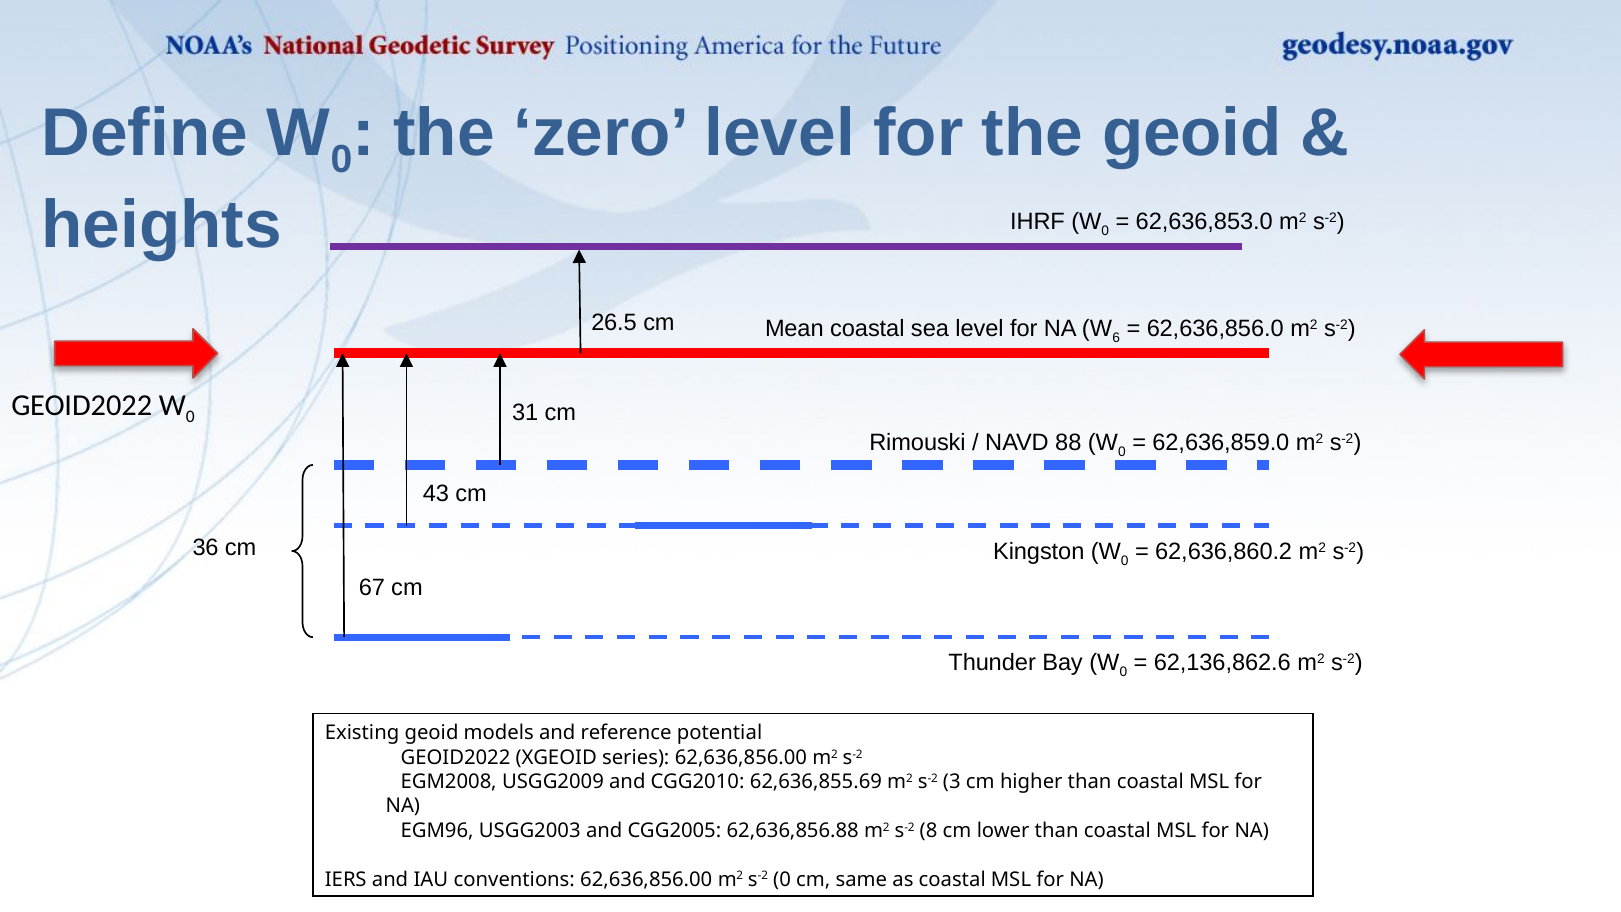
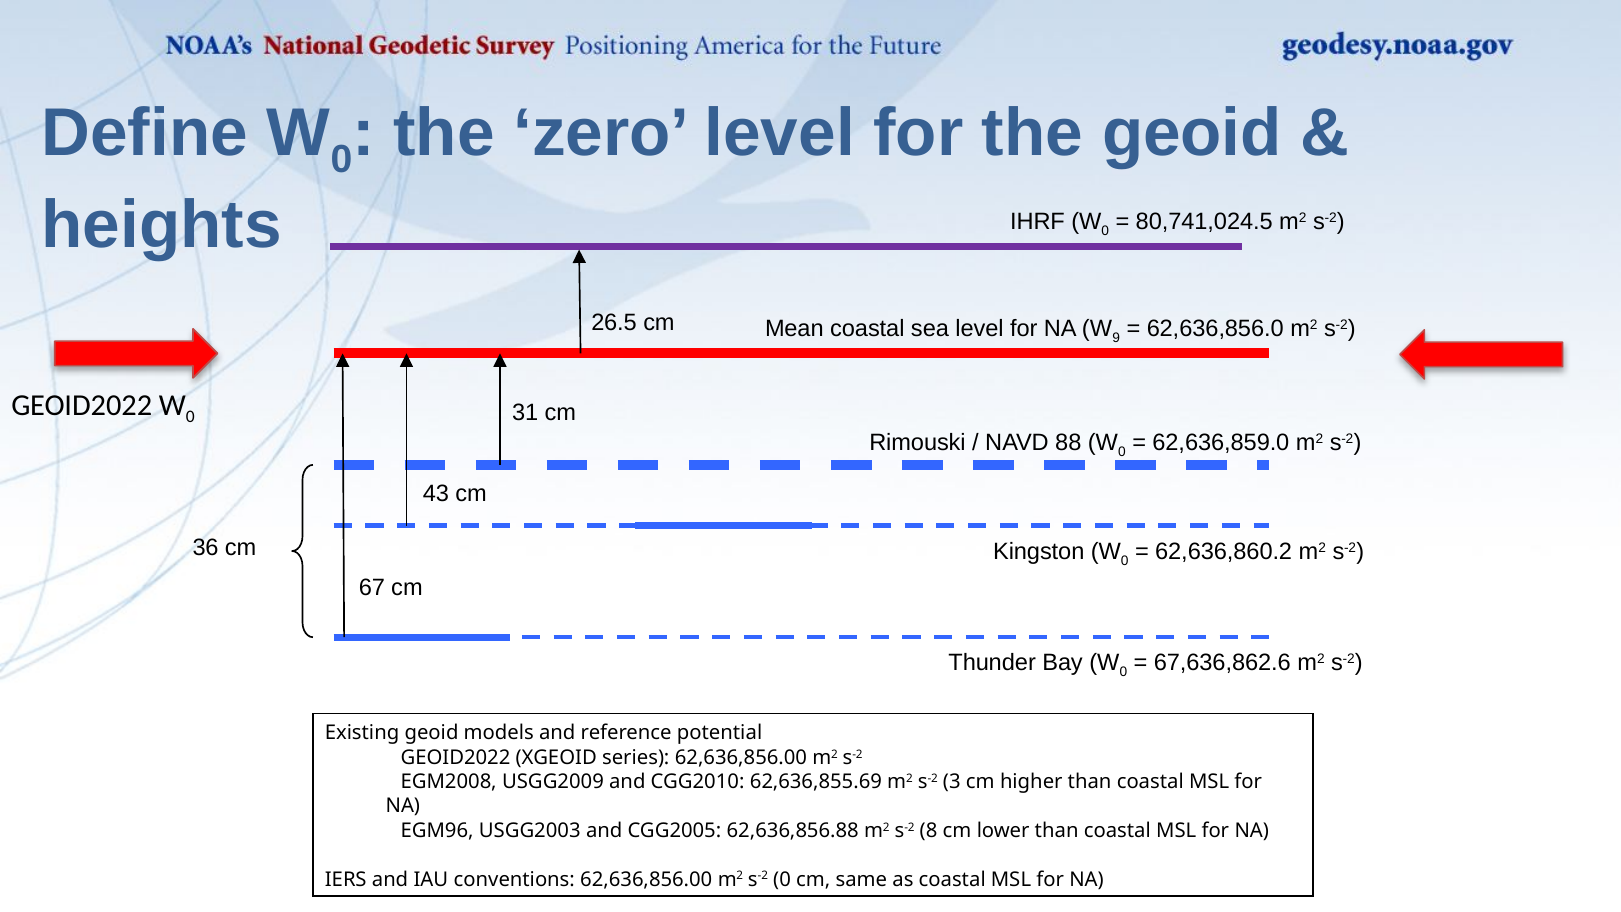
62,636,853.0: 62,636,853.0 -> 80,741,024.5 (1204, 222)
6: 6 -> 9 (1116, 338)
62,136,862.6: 62,136,862.6 -> 67,636,862.6 (1222, 663)
